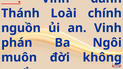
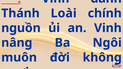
phán: phán -> nâng (17, 43)
